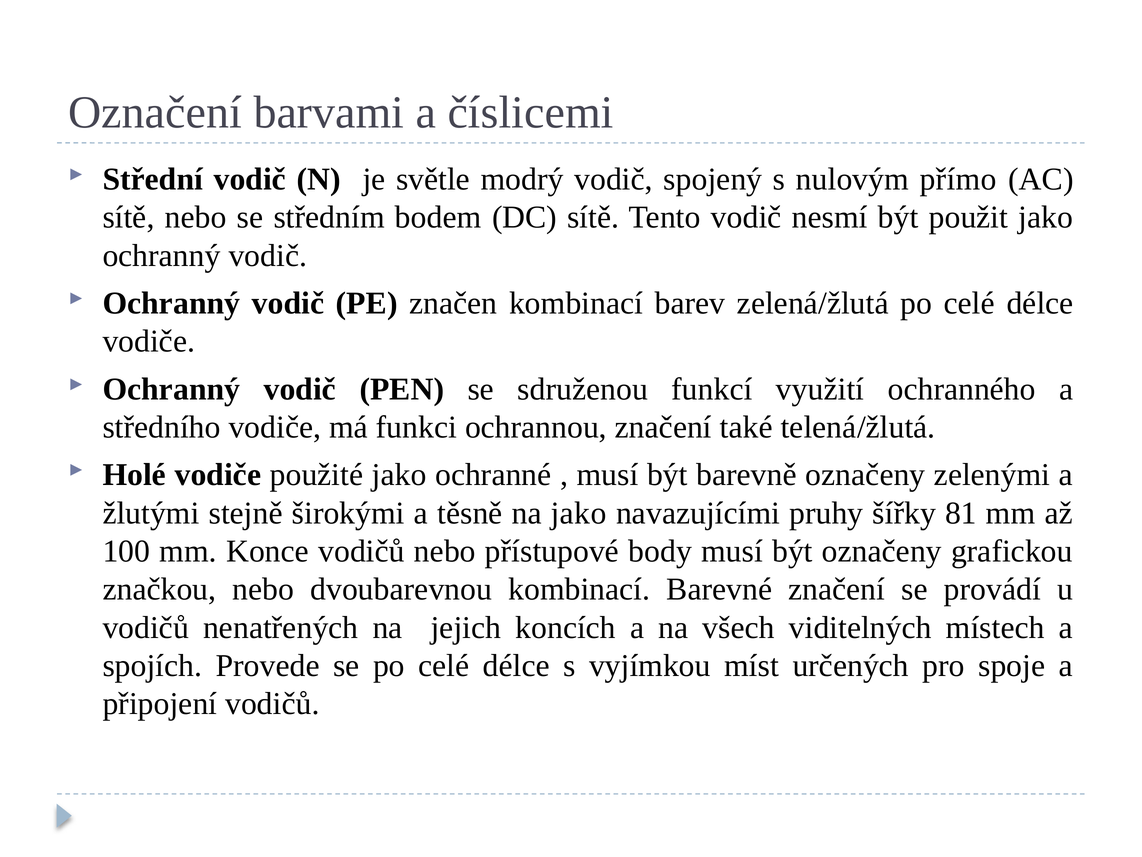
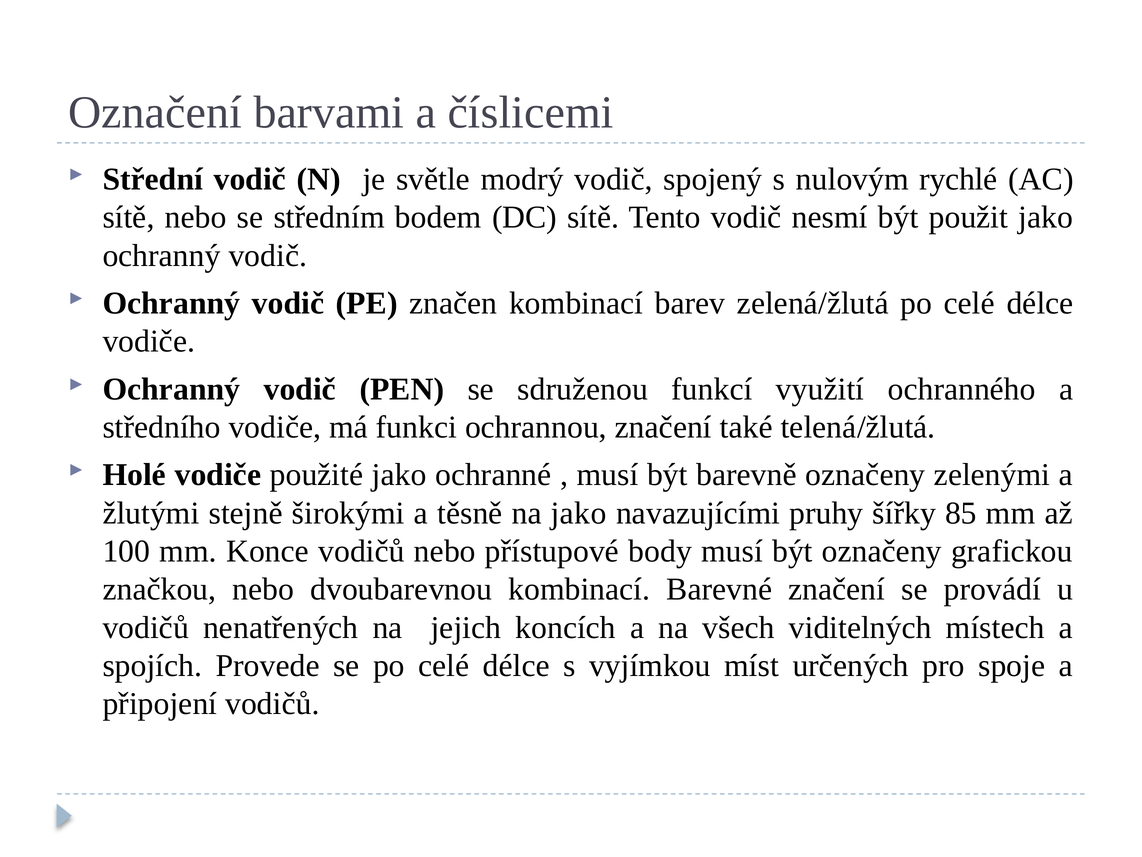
přímo: přímo -> rychlé (958, 179)
81: 81 -> 85 (961, 513)
